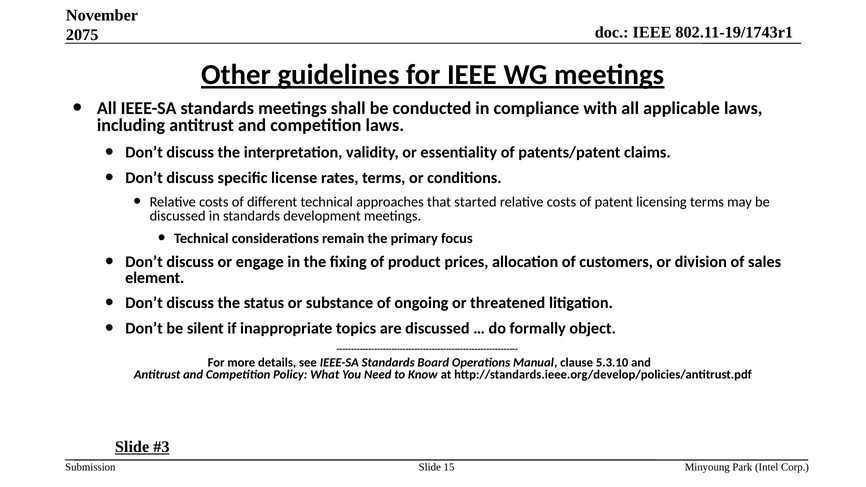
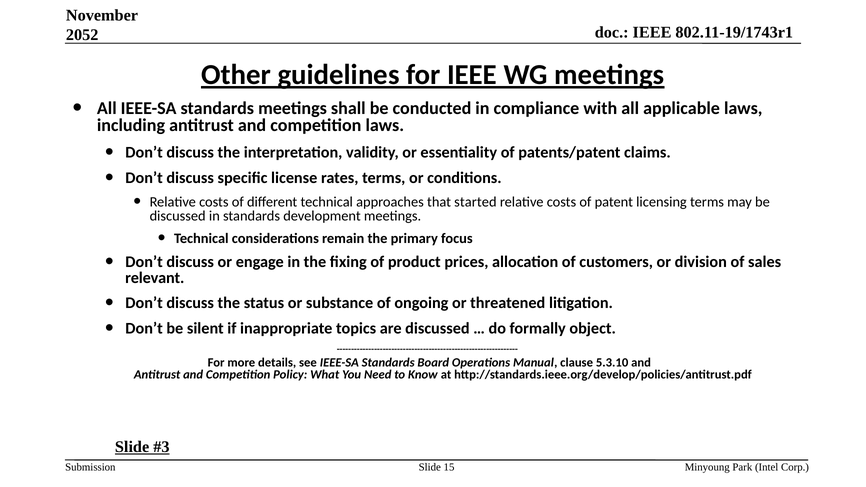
2075: 2075 -> 2052 (82, 35)
element: element -> relevant (155, 278)
